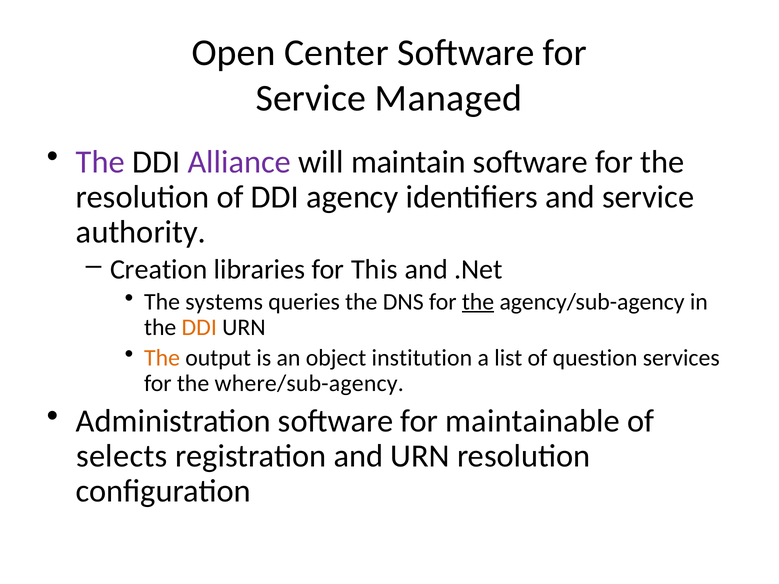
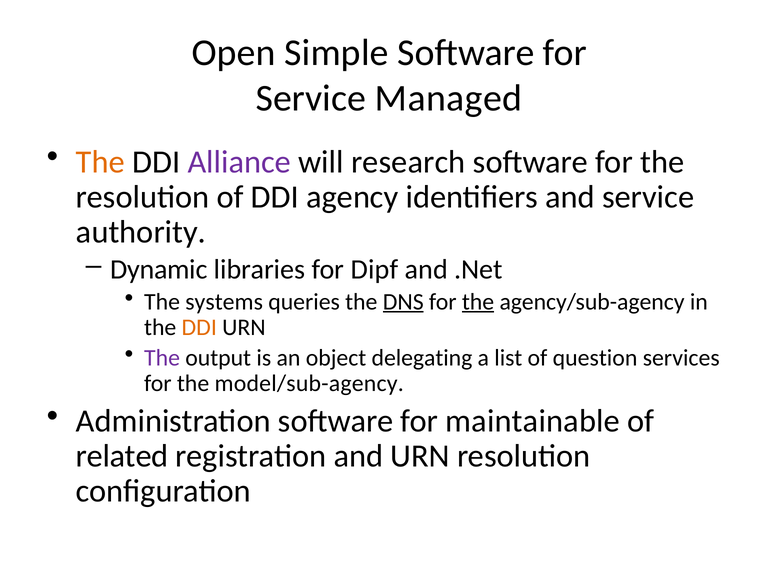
Center: Center -> Simple (336, 53)
The colour: purple -> orange (100, 162)
maintain: maintain -> research (408, 162)
Creation: Creation -> Dynamic (159, 270)
This: This -> Dipf (374, 270)
DNS underline: none -> present (403, 302)
The colour: orange -> purple (162, 358)
institution: institution -> delegating (422, 358)
where/sub-agency: where/sub-agency -> model/sub-agency (309, 384)
selects: selects -> related (122, 456)
